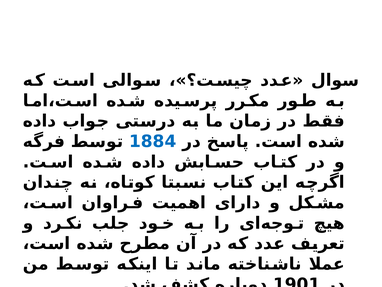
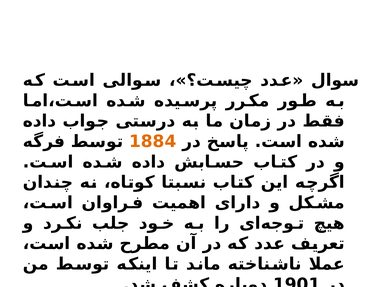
1884 colour: blue -> orange (153, 141)
